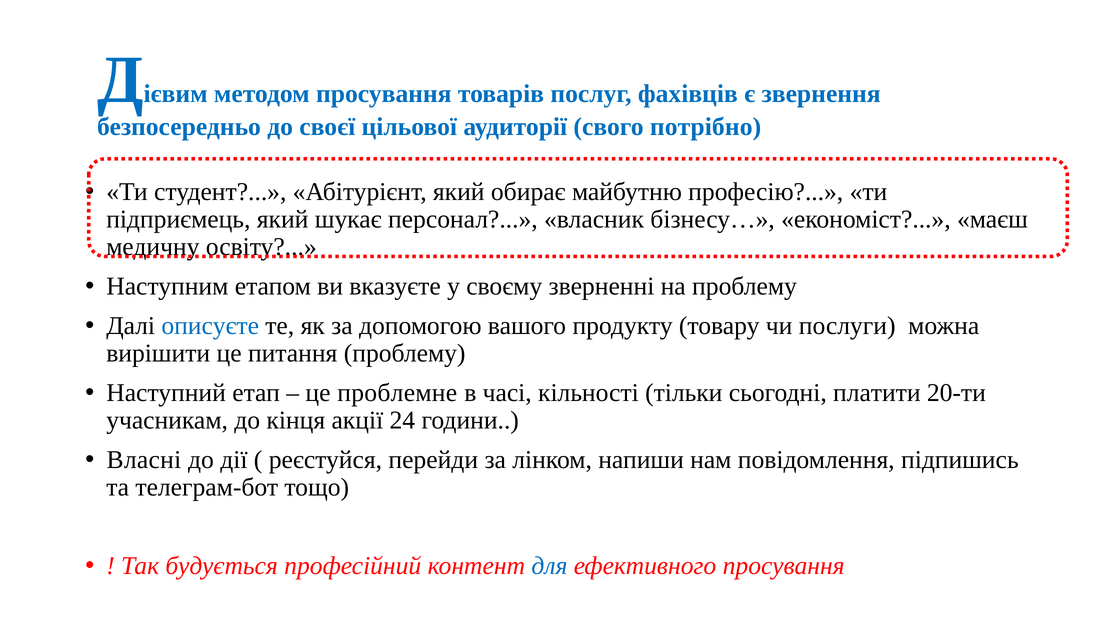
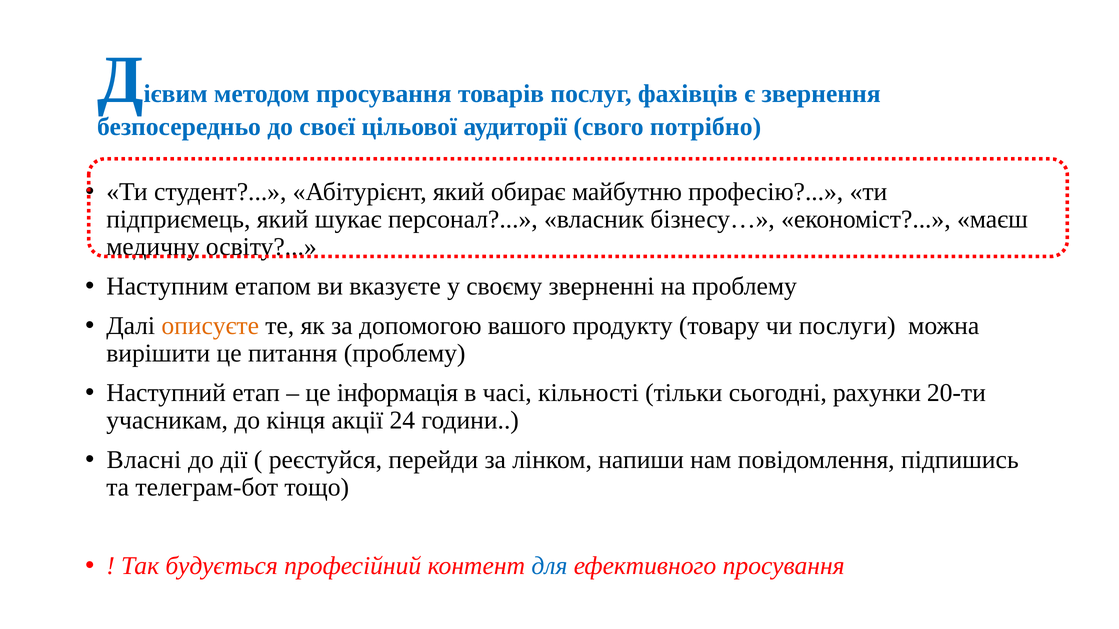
описуєте colour: blue -> orange (210, 326)
проблемне: проблемне -> інформація (397, 393)
платити: платити -> рахунки (877, 393)
